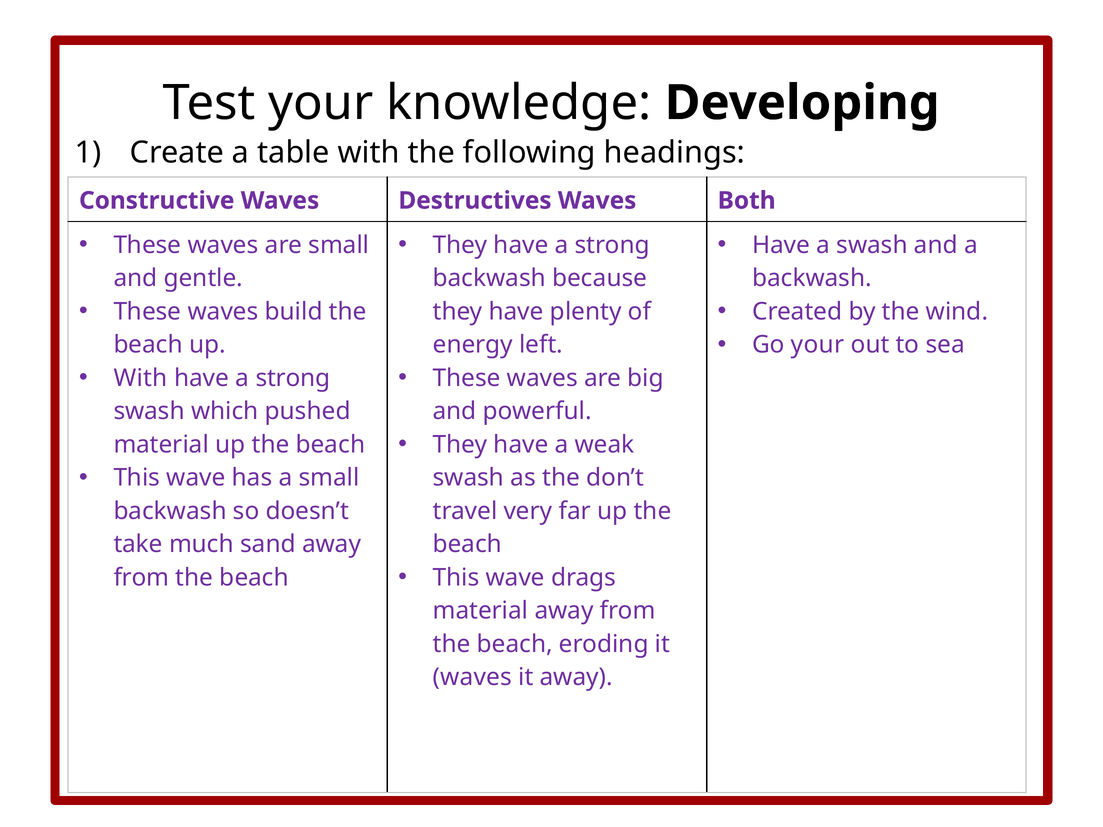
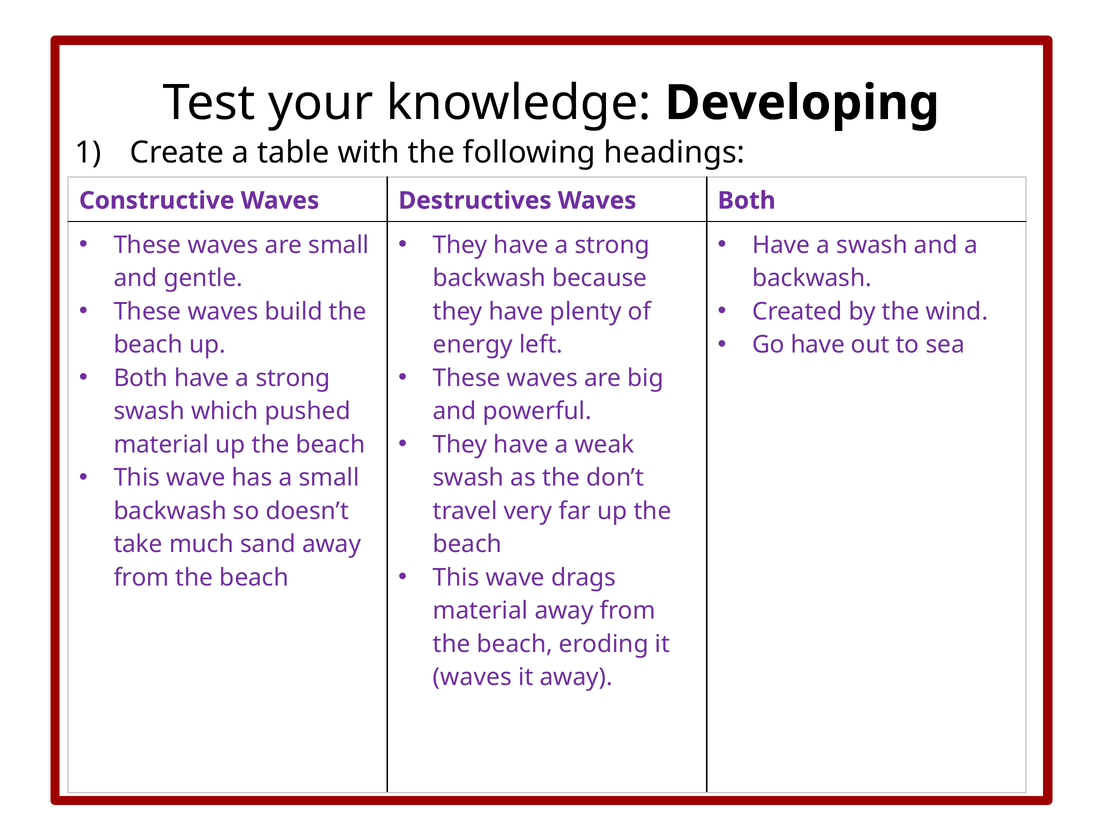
Go your: your -> have (818, 345)
With: With -> Both (141, 378)
